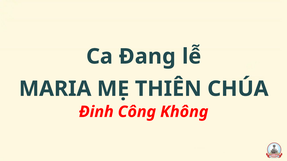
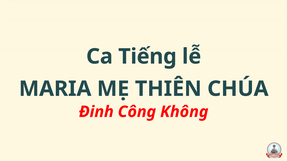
Đang: Đang -> Tiếng (147, 57)
